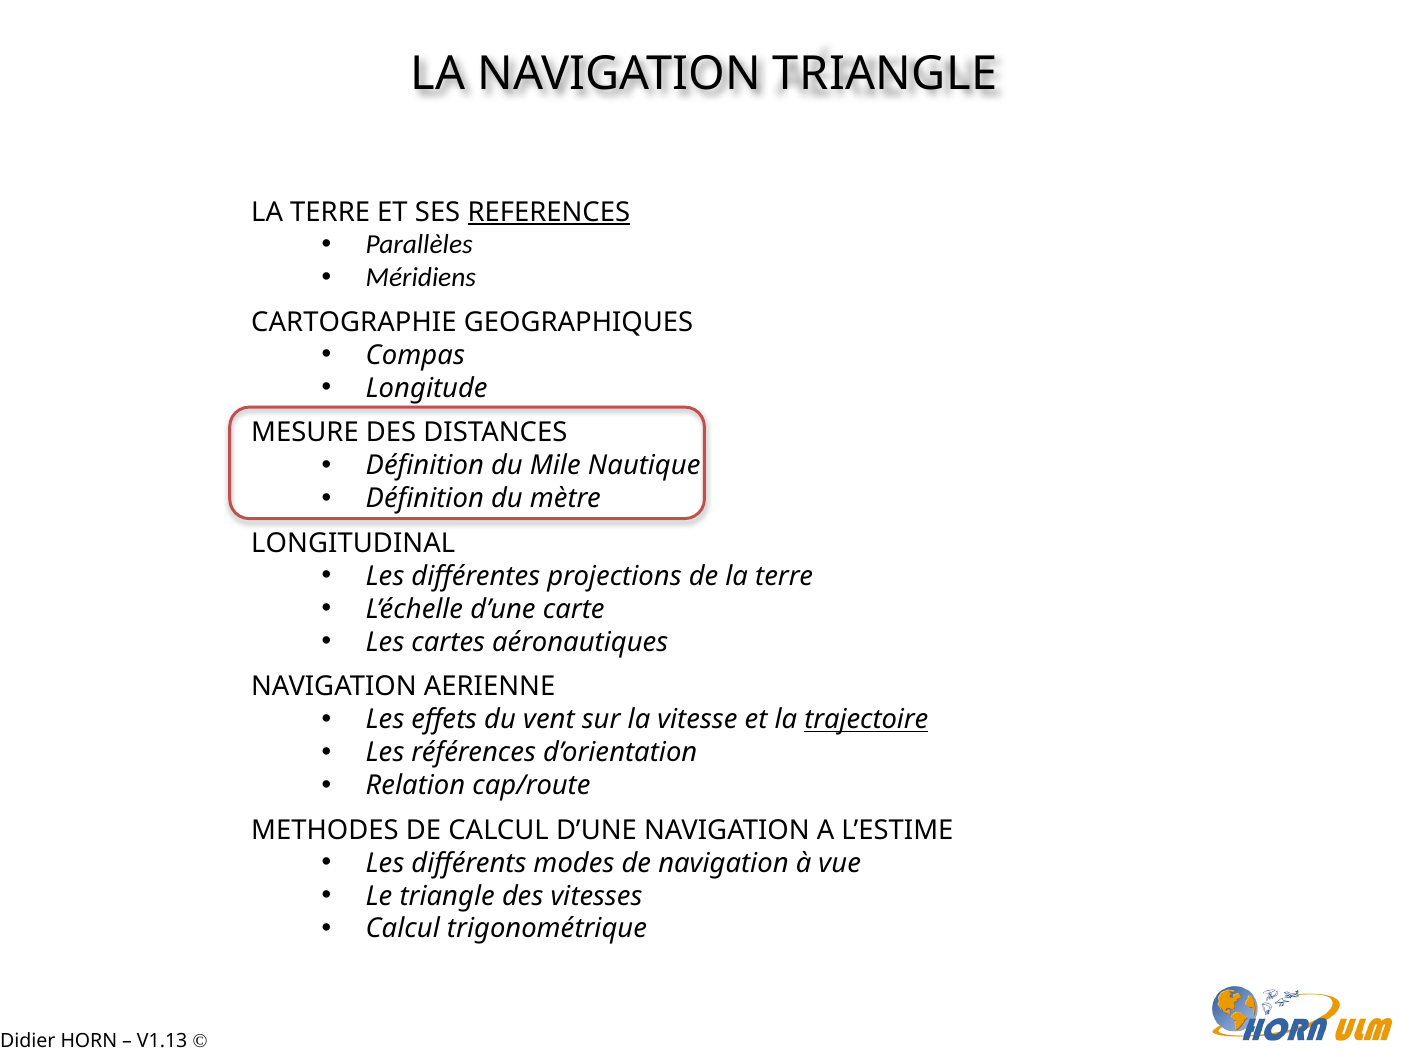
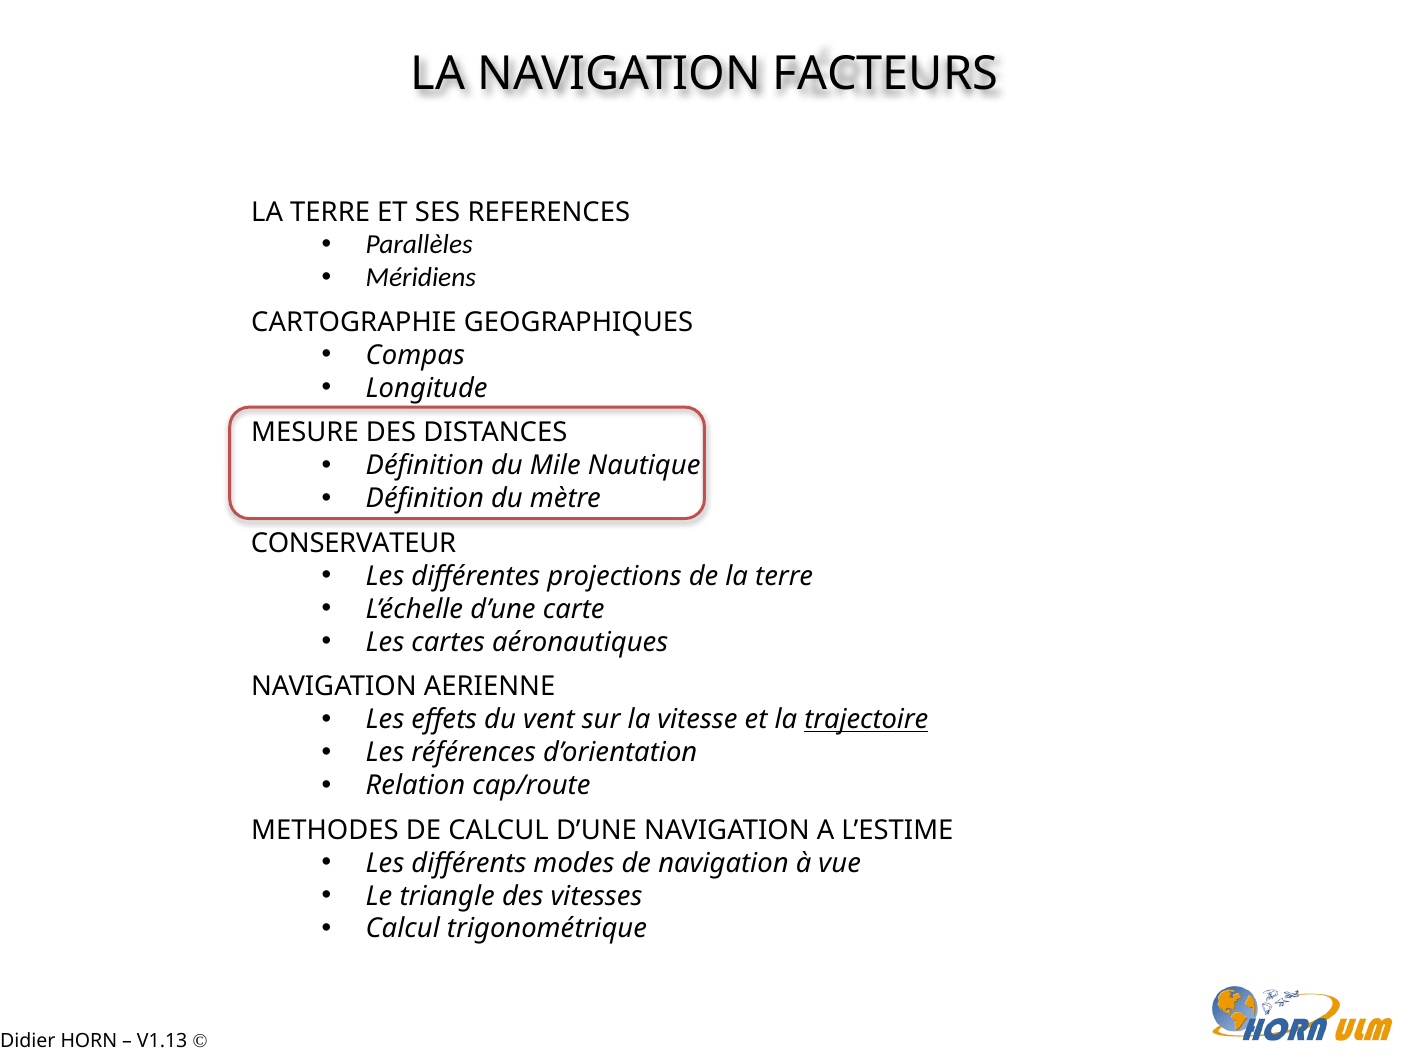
NAVIGATION TRIANGLE: TRIANGLE -> FACTEURS (885, 74)
REFERENCES underline: present -> none (549, 212)
LONGITUDINAL: LONGITUDINAL -> CONSERVATEUR (353, 543)
